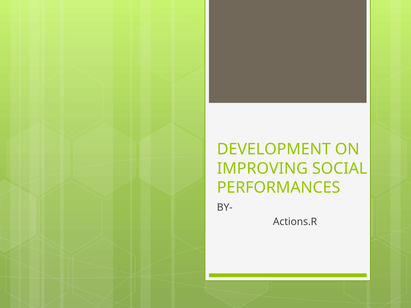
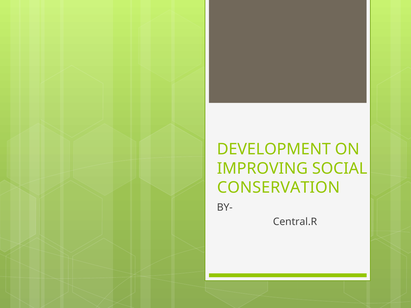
PERFORMANCES: PERFORMANCES -> CONSERVATION (279, 188)
Actions.R: Actions.R -> Central.R (295, 222)
